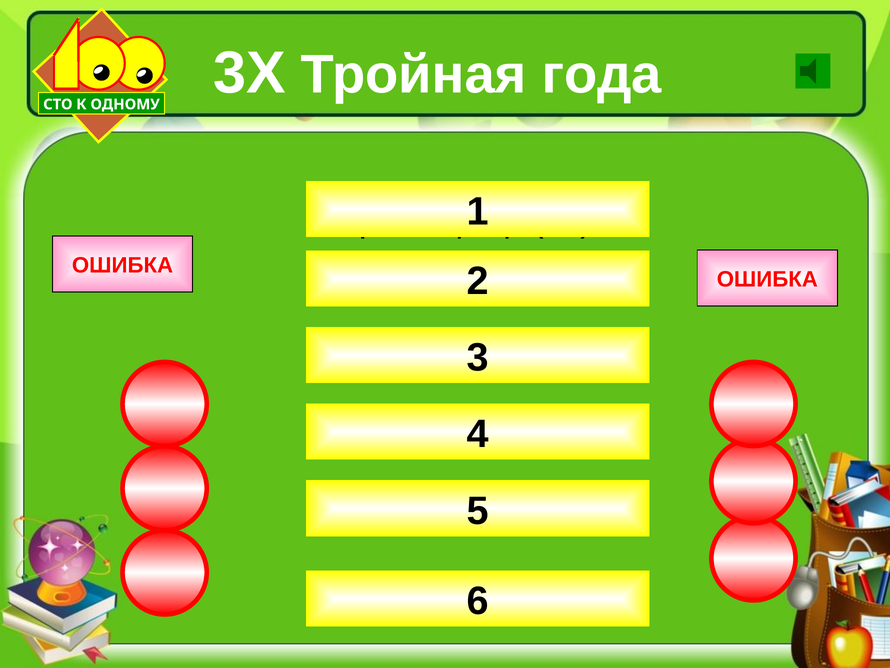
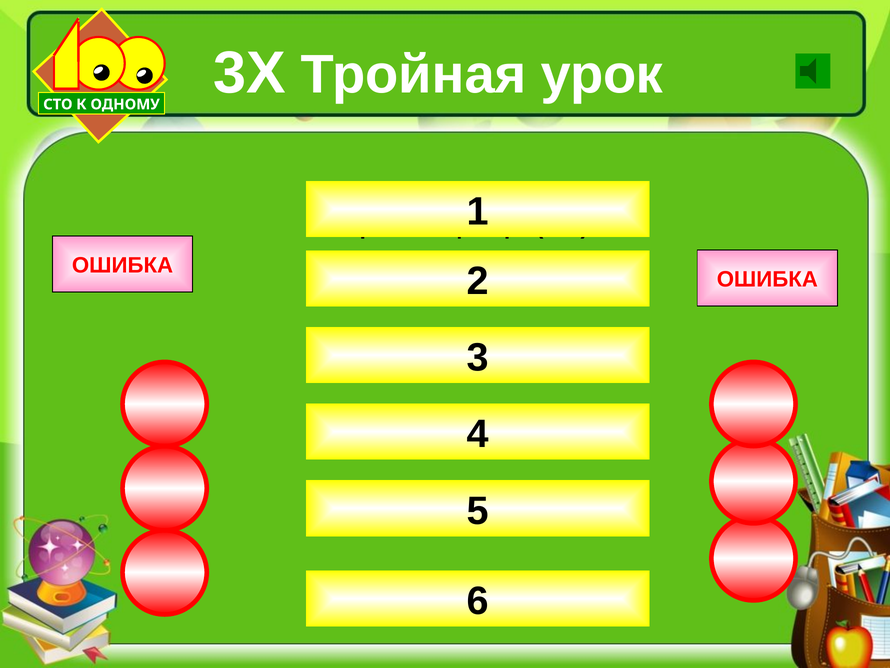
года: года -> урок (602, 75)
